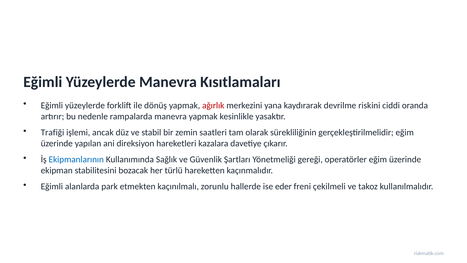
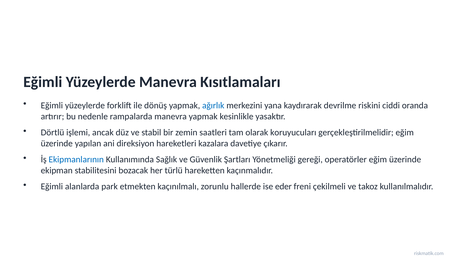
ağırlık colour: red -> blue (213, 105)
Trafiği: Trafiği -> Dörtlü (53, 132)
sürekliliğinin: sürekliliğinin -> koruyucuları (293, 132)
